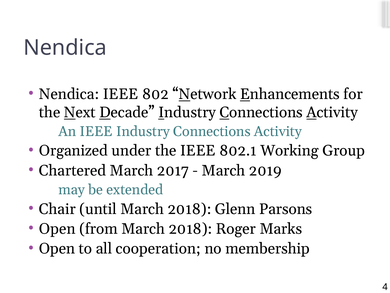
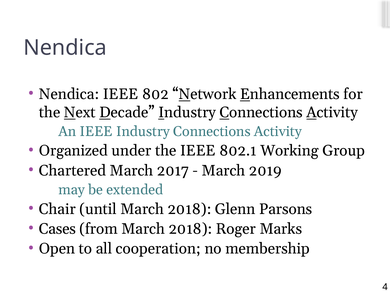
Open: Open -> Cases (57, 228)
